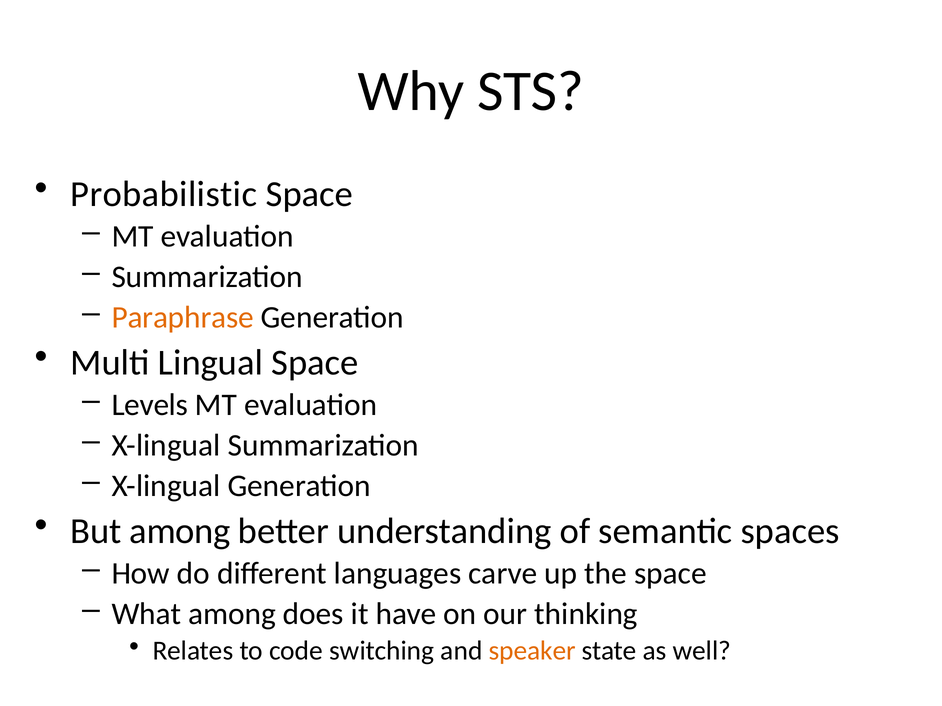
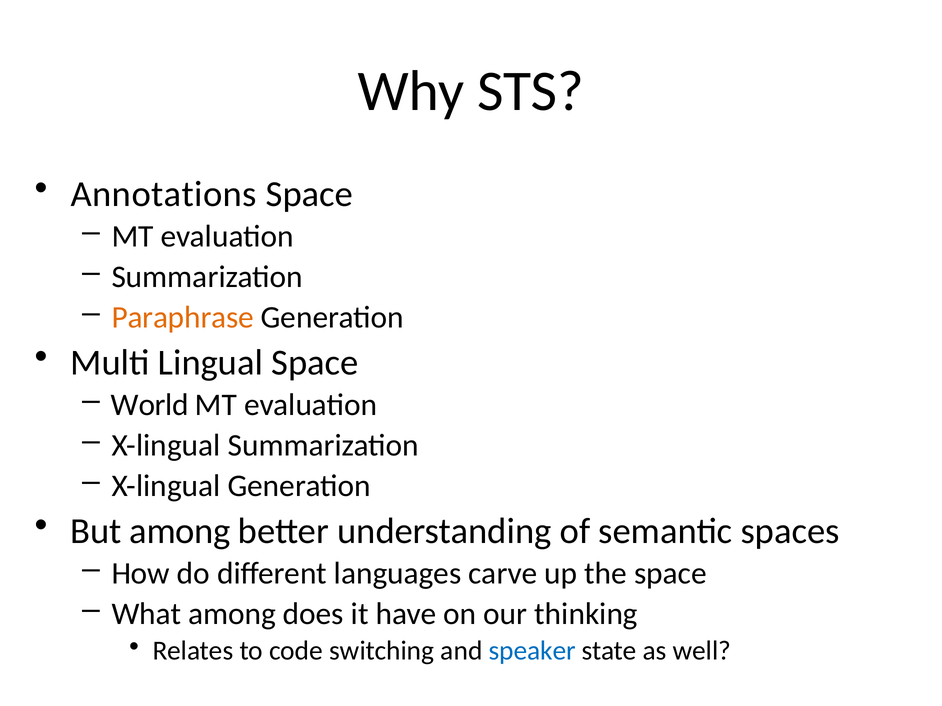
Probabilistic: Probabilistic -> Annotations (164, 194)
Levels: Levels -> World (150, 405)
speaker colour: orange -> blue (532, 651)
